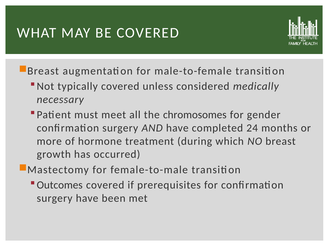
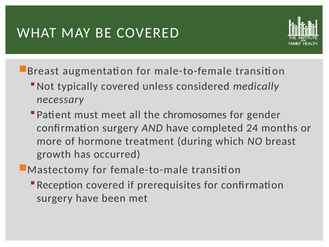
Outcomes: Outcomes -> Reception (60, 185)
